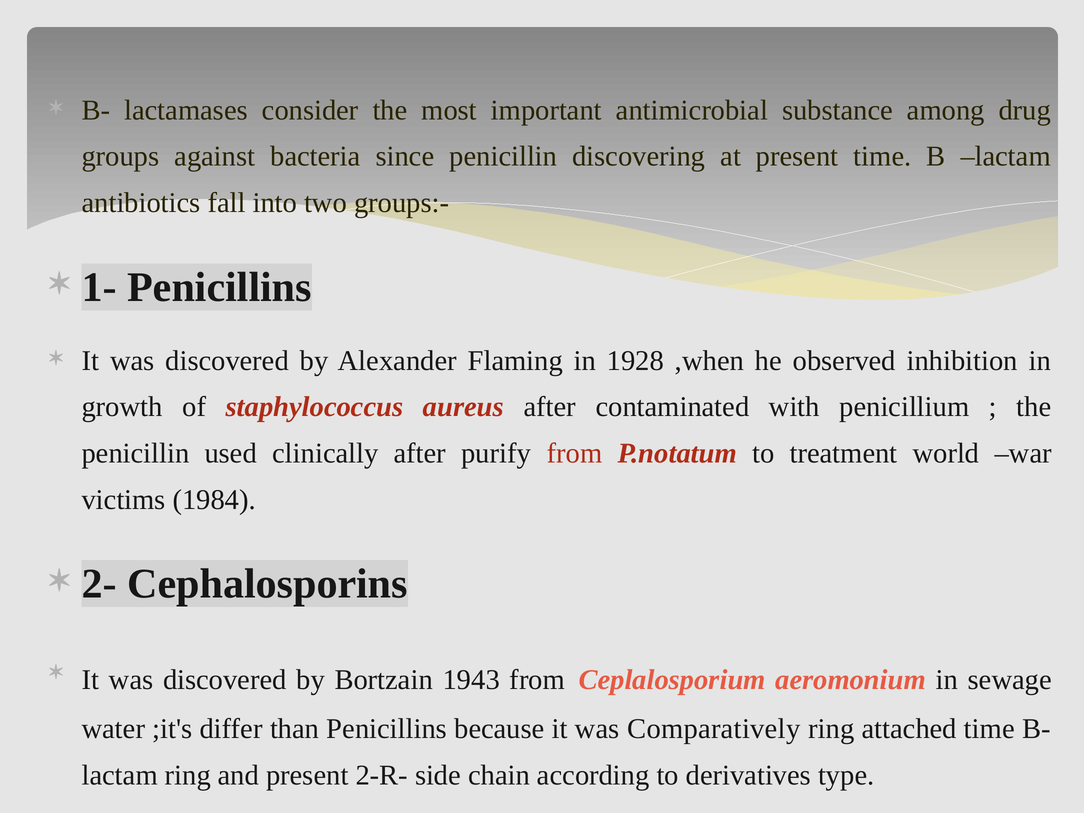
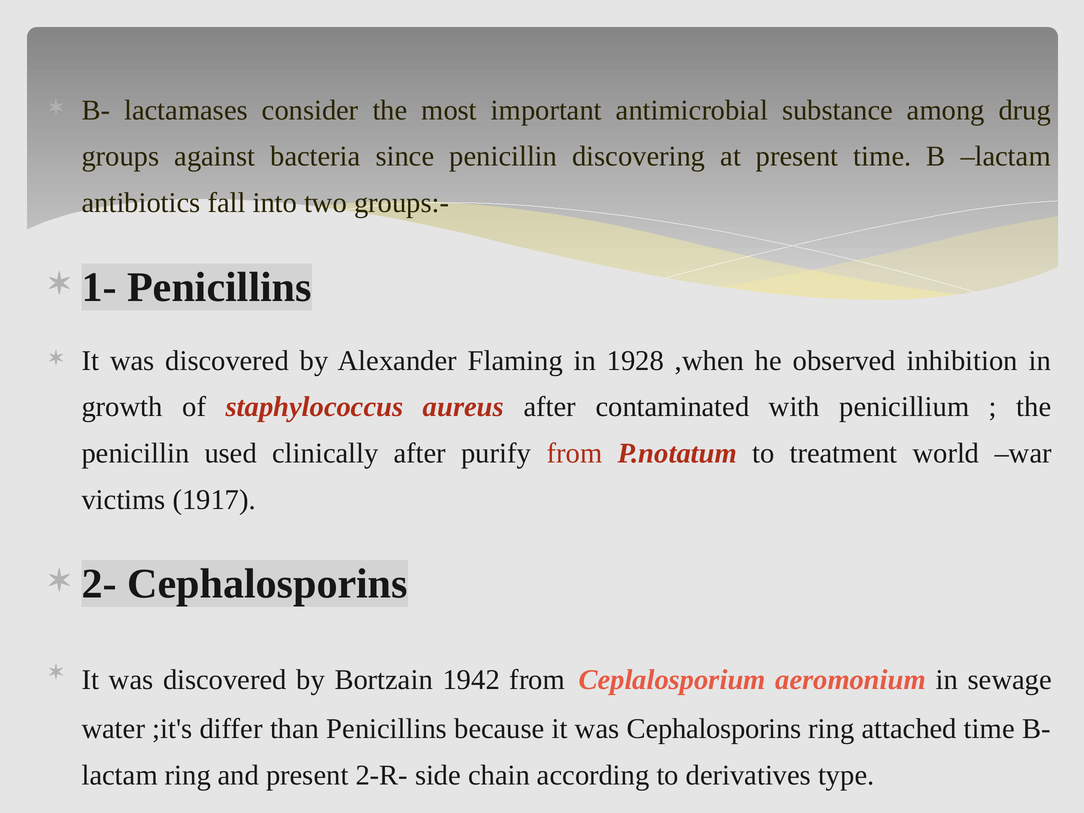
1984: 1984 -> 1917 (214, 500)
1943: 1943 -> 1942 (471, 680)
was Comparatively: Comparatively -> Cephalosporins (714, 729)
